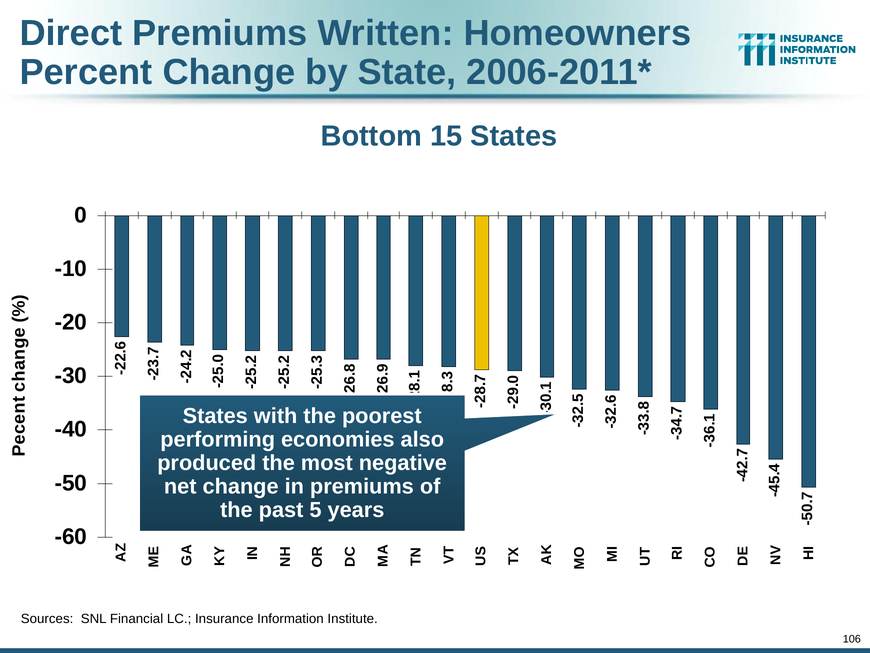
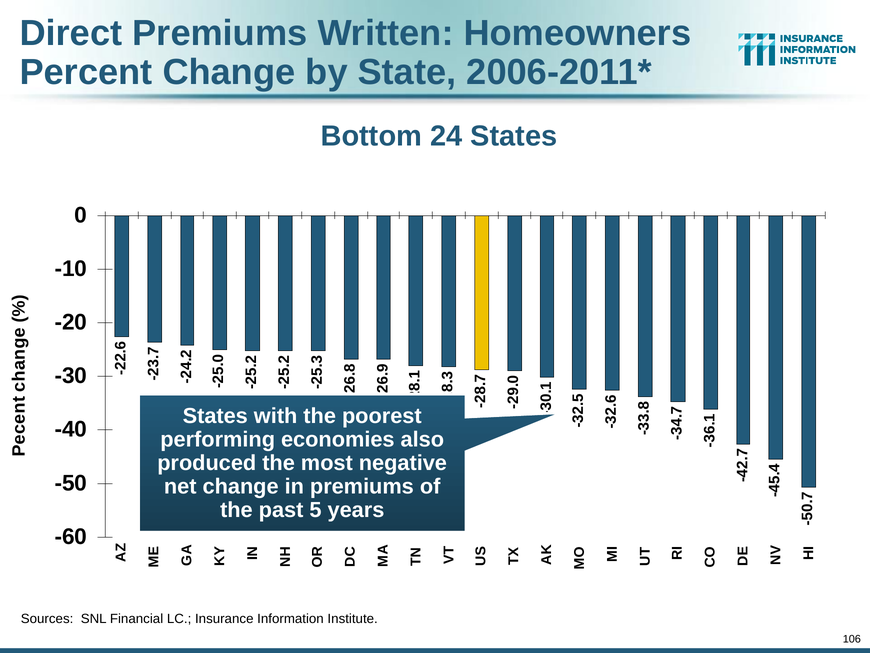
15: 15 -> 24 (446, 136)
